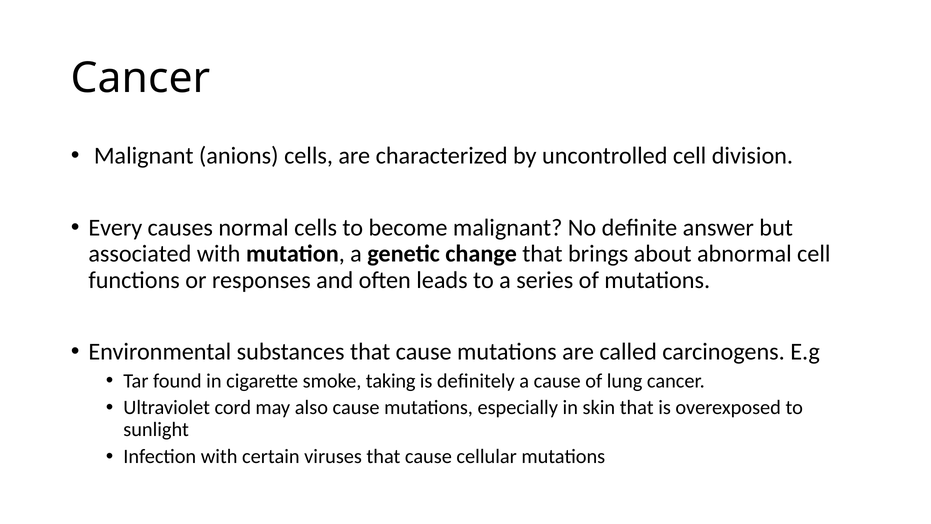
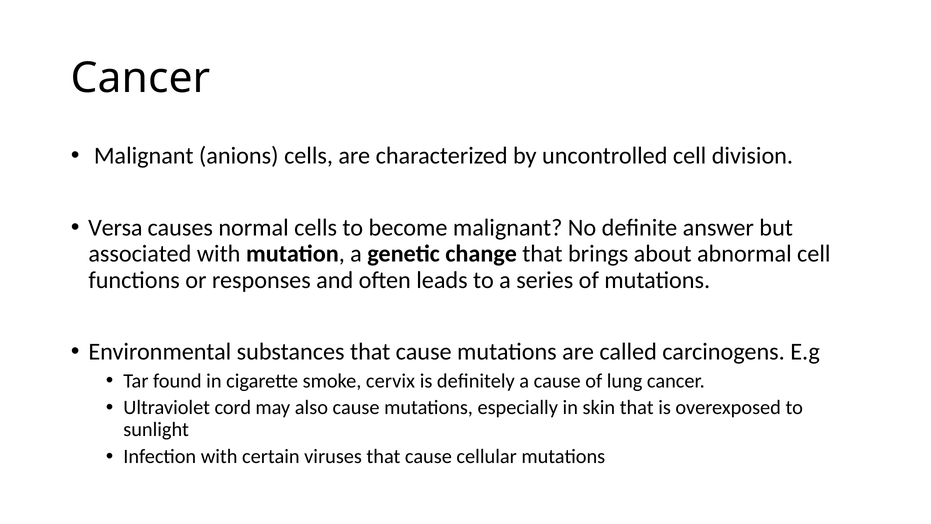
Every: Every -> Versa (115, 228)
taking: taking -> cervix (391, 381)
